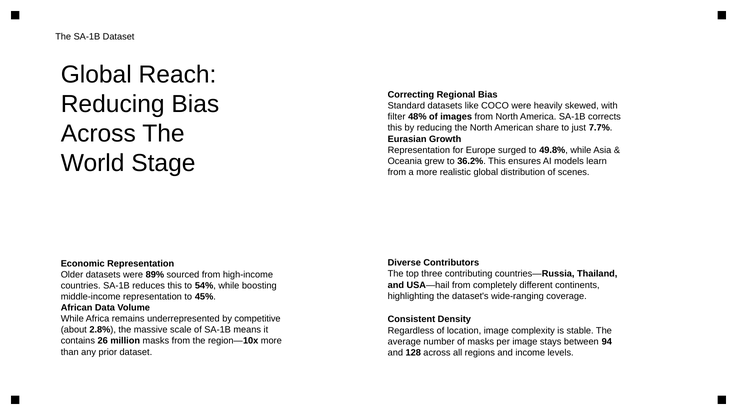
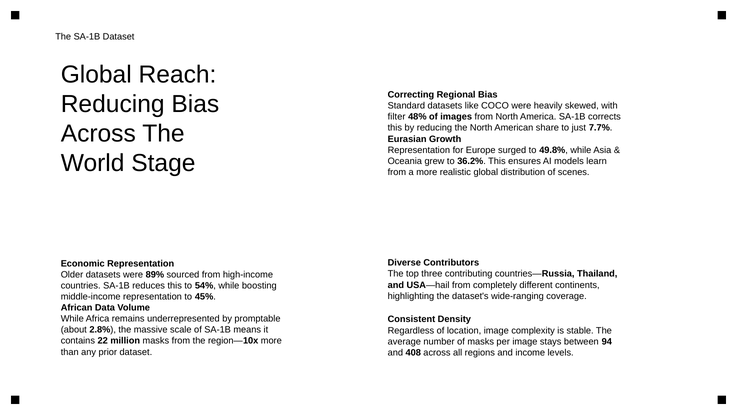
competitive: competitive -> promptable (258, 318)
26: 26 -> 22 (103, 341)
128: 128 -> 408 (413, 352)
